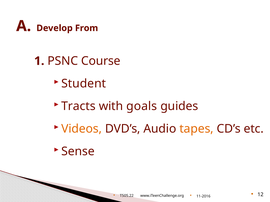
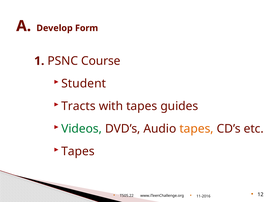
From: From -> Form (87, 28)
with goals: goals -> tapes (142, 106)
Videos colour: orange -> green (82, 129)
Sense: Sense -> Tapes (78, 152)
